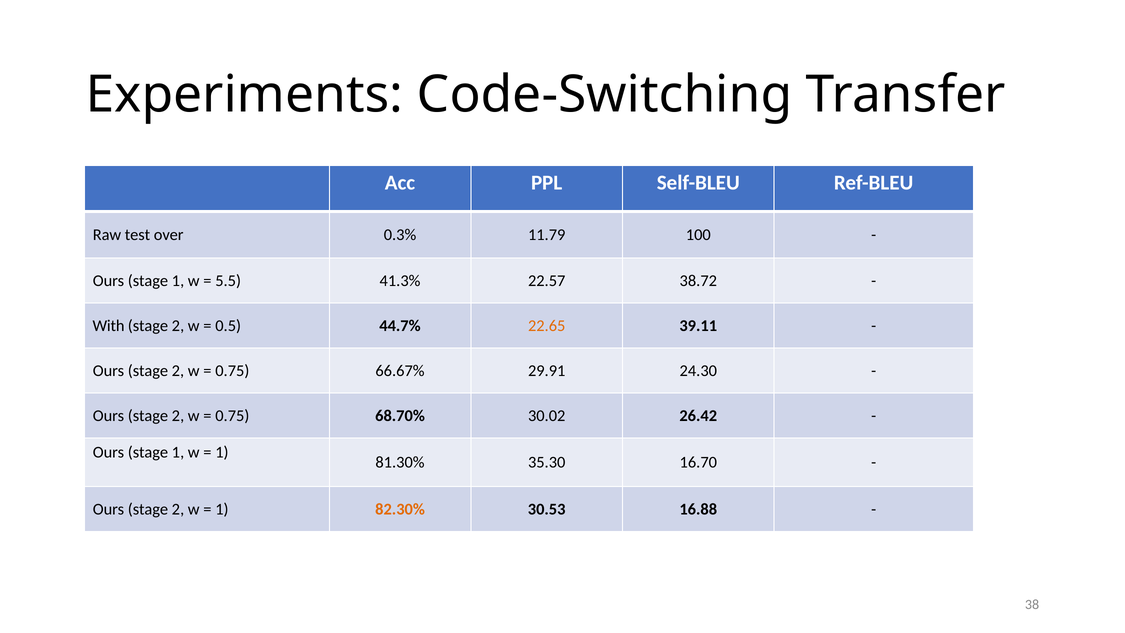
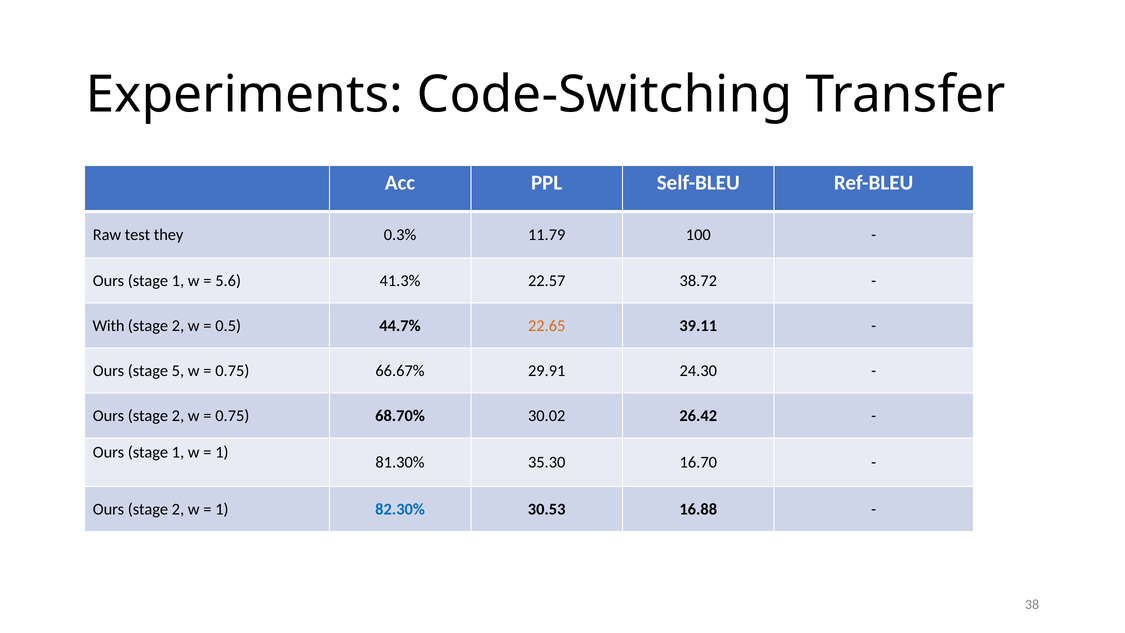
over: over -> they (169, 235)
5.5: 5.5 -> 5.6 (228, 281)
2: 2 -> 5 (178, 371)
82.30% colour: orange -> blue (400, 509)
